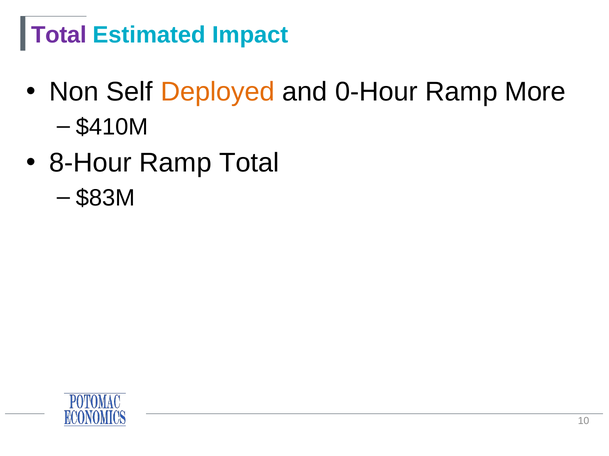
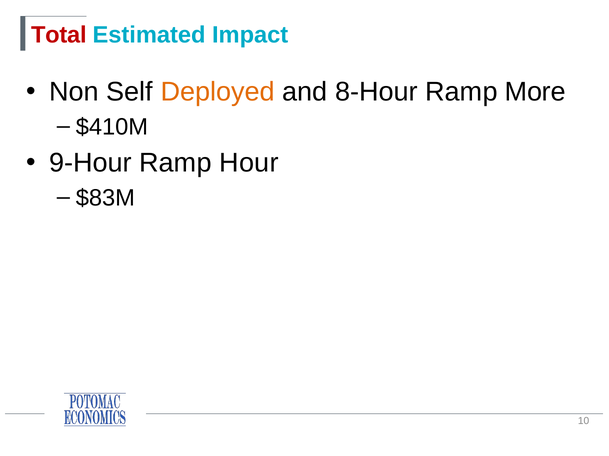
Total colour: purple -> red (59, 35)
0-Hour: 0-Hour -> 8-Hour (376, 92)
8-Hour: 8-Hour -> 9-Hour (91, 163)
Ramp Total: Total -> Hour (249, 163)
